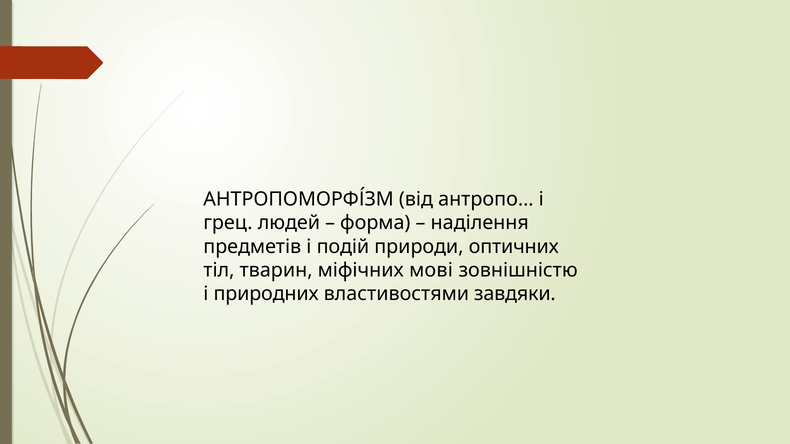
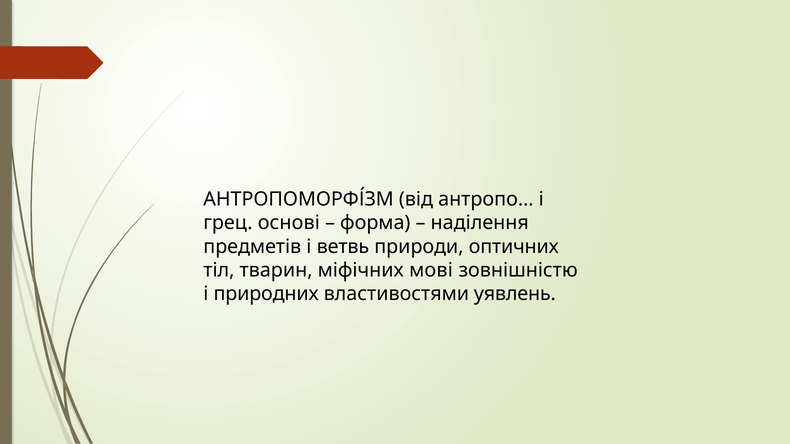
людей: людей -> основі (289, 223)
подій: подій -> ветвь (343, 247)
завдяки: завдяки -> уявлень (515, 294)
